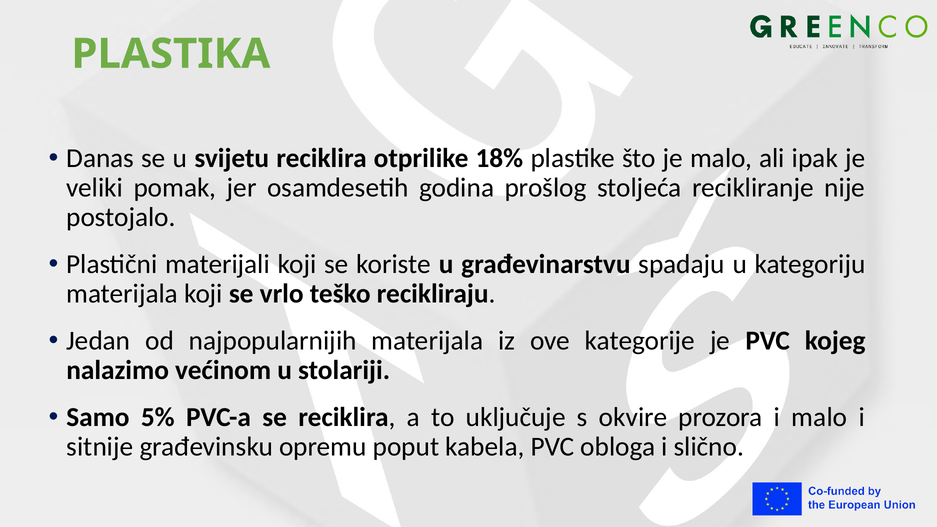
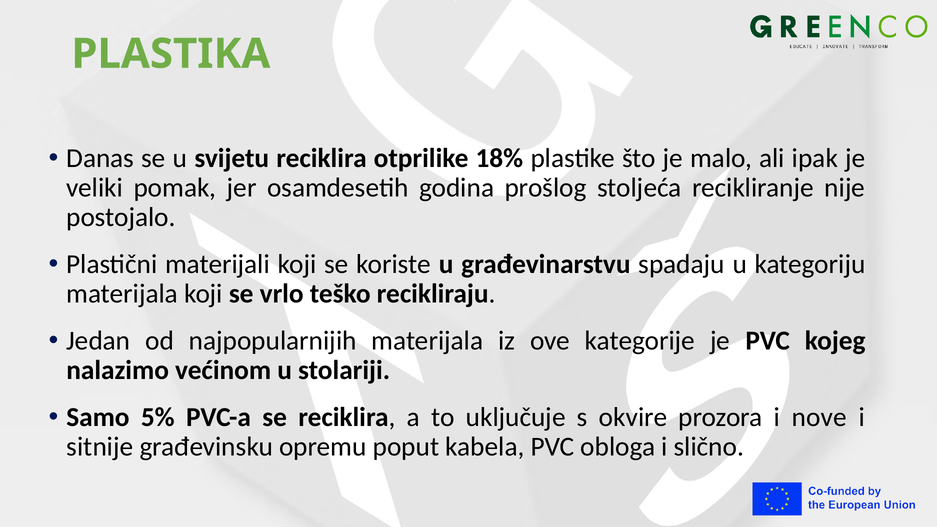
i malo: malo -> nove (819, 417)
